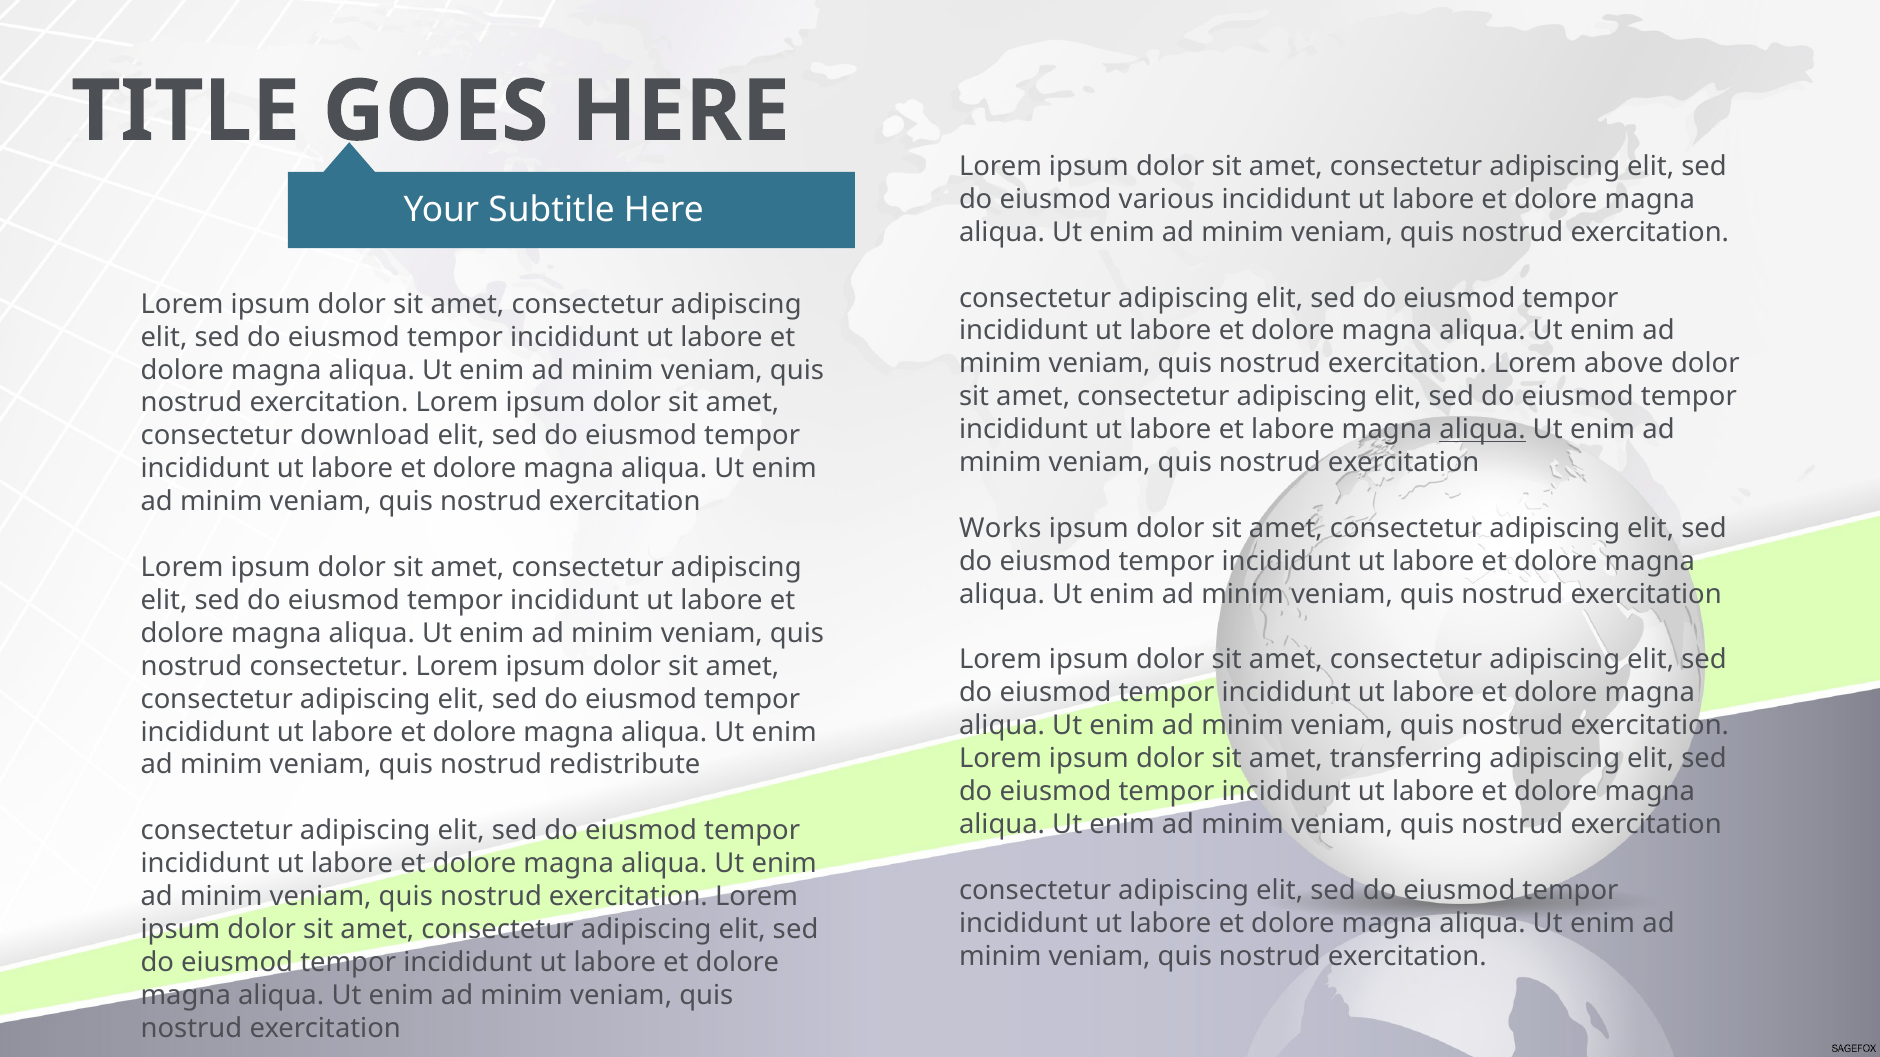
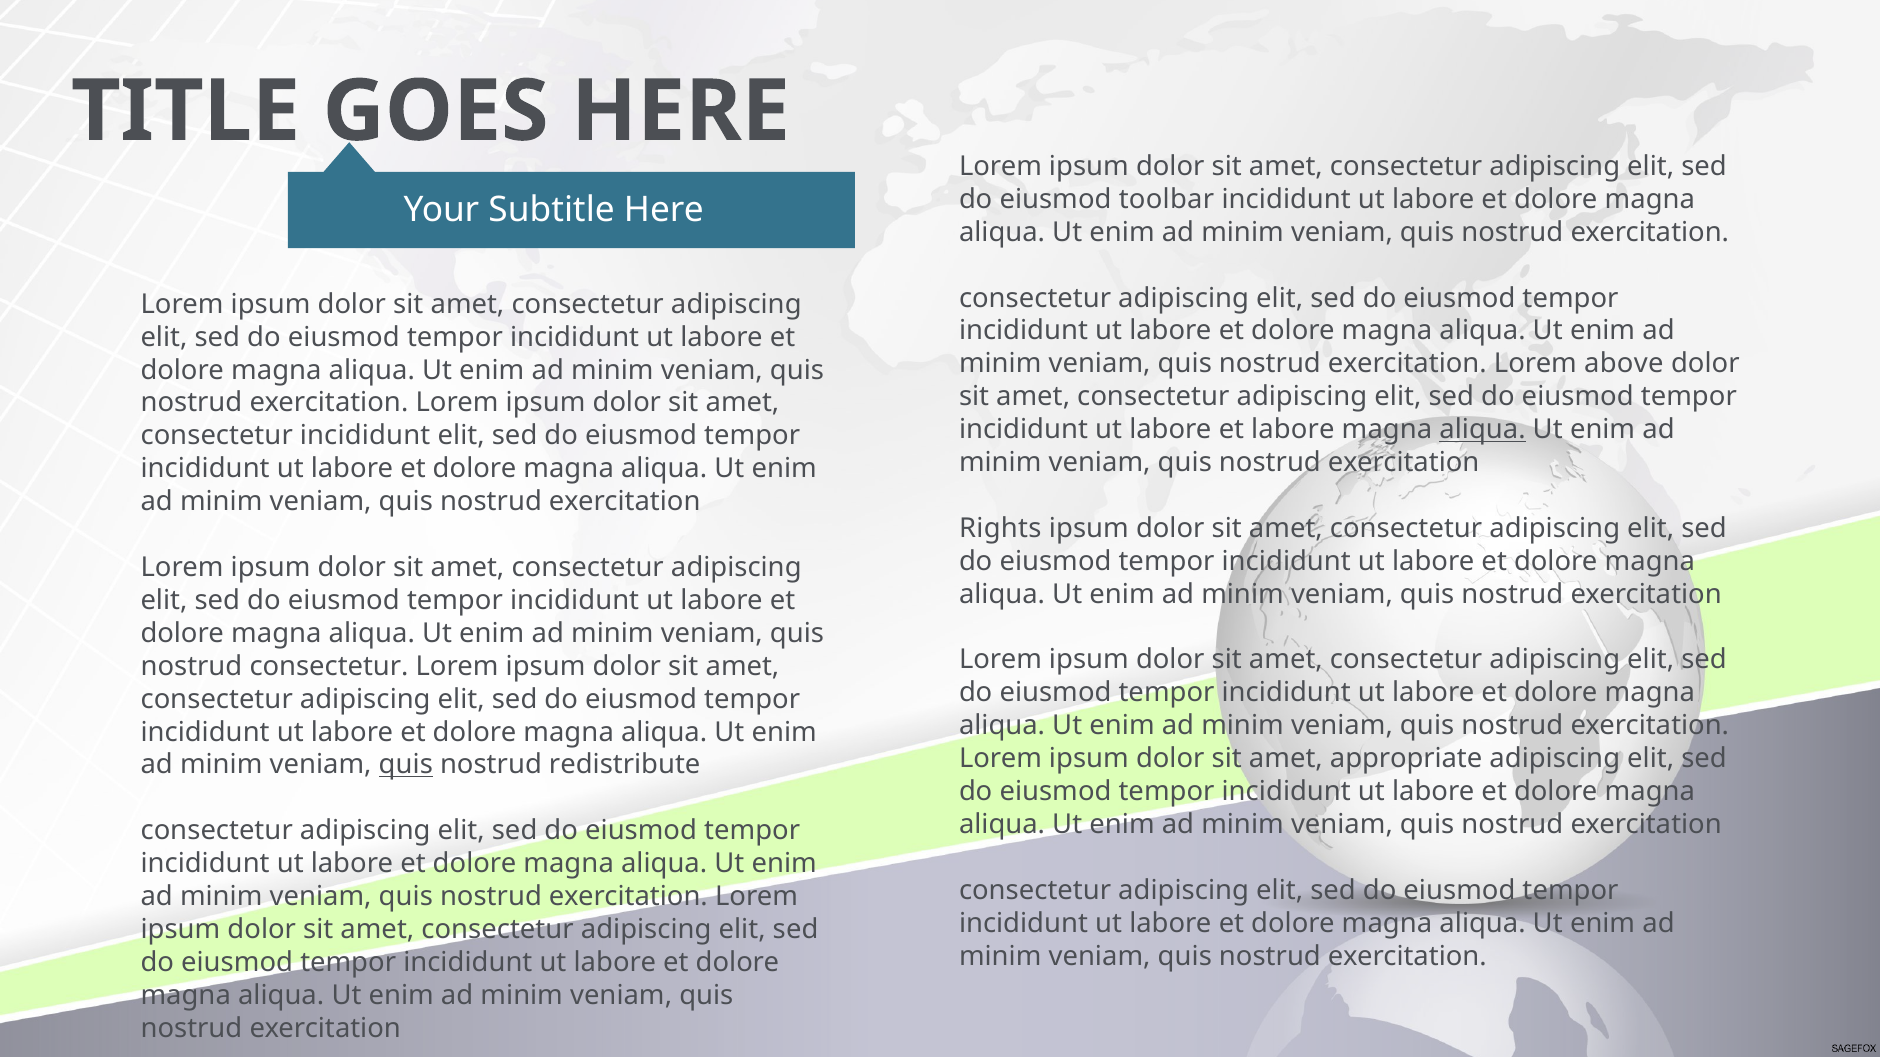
various: various -> toolbar (1166, 199)
consectetur download: download -> incididunt (365, 436)
Works: Works -> Rights (1000, 529)
transferring: transferring -> appropriate (1406, 759)
quis underline: none -> present (406, 765)
